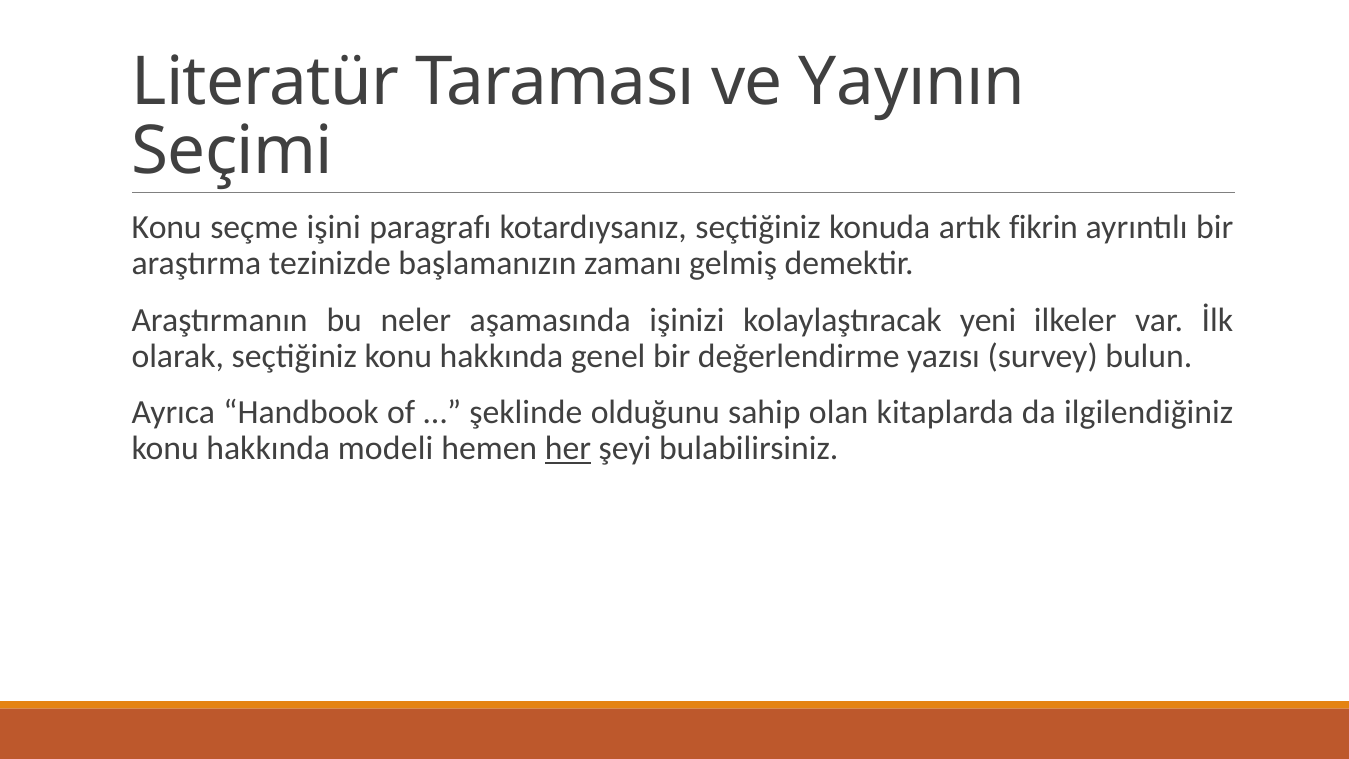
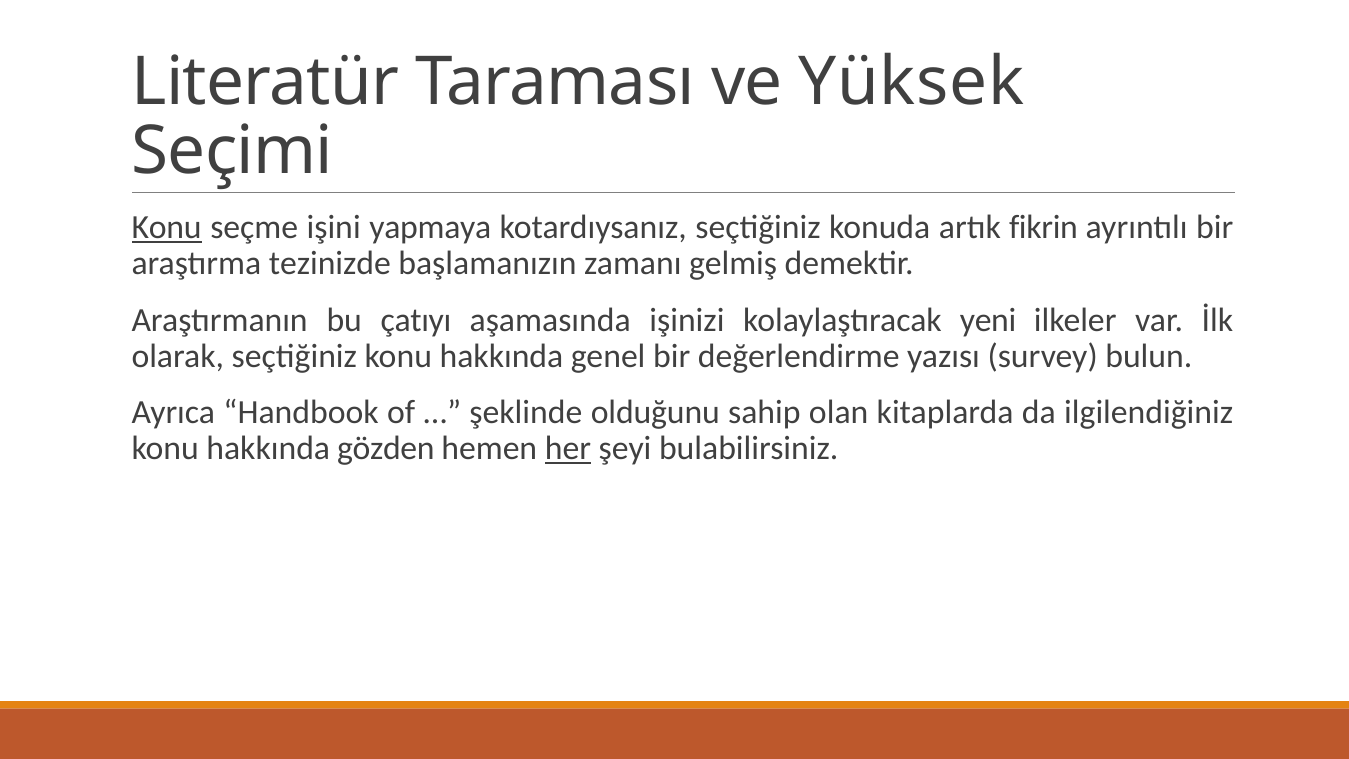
Yayının: Yayının -> Yüksek (911, 82)
Konu underline: none -> present (167, 227)
paragrafı: paragrafı -> yapmaya (430, 227)
neler: neler -> çatıyı (416, 320)
modeli: modeli -> gözden (386, 449)
